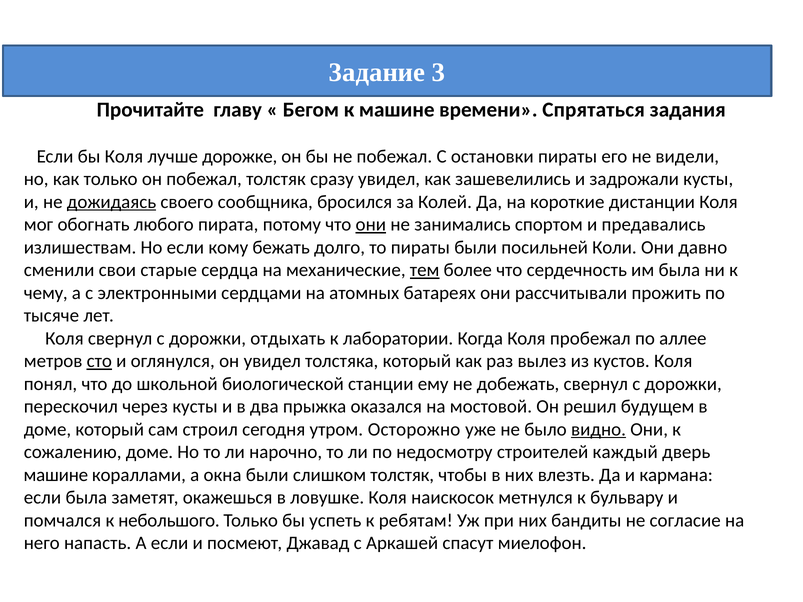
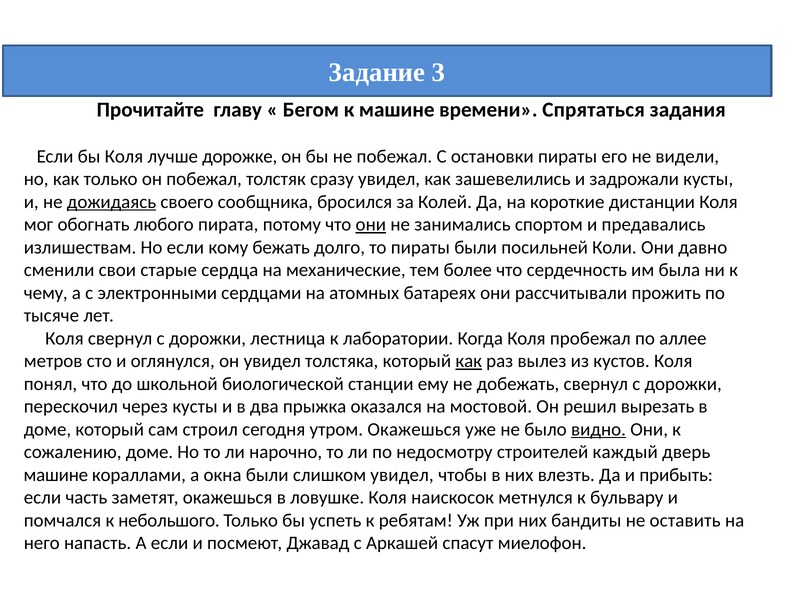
тем underline: present -> none (425, 270)
отдыхать: отдыхать -> лестница (288, 339)
сто underline: present -> none (99, 361)
как underline: none -> present (469, 361)
будущем: будущем -> вырезать (658, 407)
утром Осторожно: Осторожно -> Окажешься (414, 430)
слишком толстяк: толстяк -> увидел (402, 475)
кармана: кармана -> прибыть (676, 475)
если была: была -> часть (86, 498)
согласие: согласие -> оставить (685, 521)
